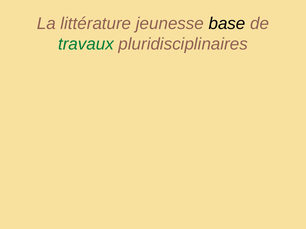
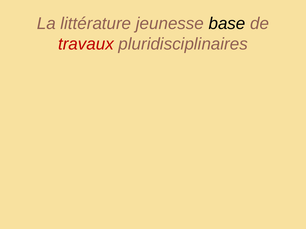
travaux colour: green -> red (86, 44)
